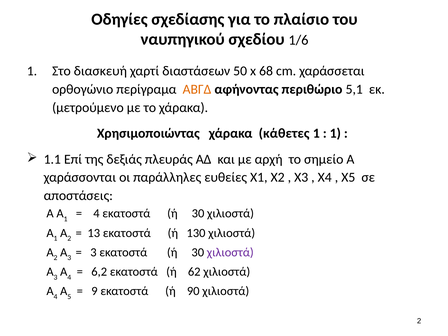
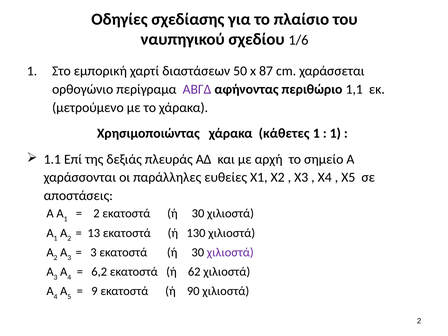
διασκευή: διασκευή -> εμπορική (100, 71)
68: 68 -> 87 (266, 71)
ΑΒΓΔ colour: orange -> purple (197, 89)
5,1: 5,1 -> 1,1 (354, 89)
4: 4 -> 2 (96, 213)
